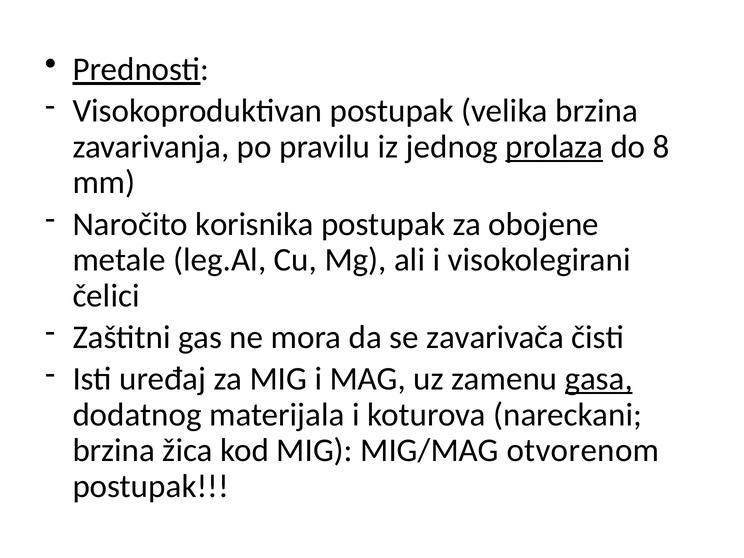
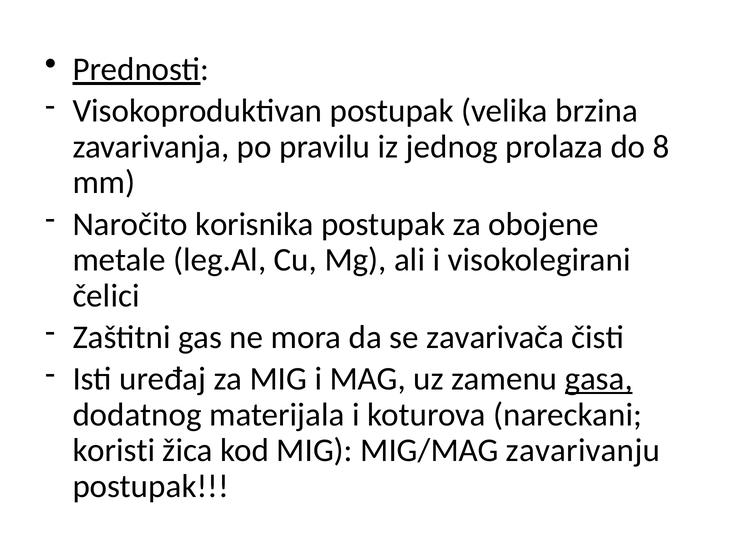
prolaza underline: present -> none (554, 147)
brzina: brzina -> koristi (114, 450)
otvorenom: otvorenom -> zavarivanju (583, 450)
